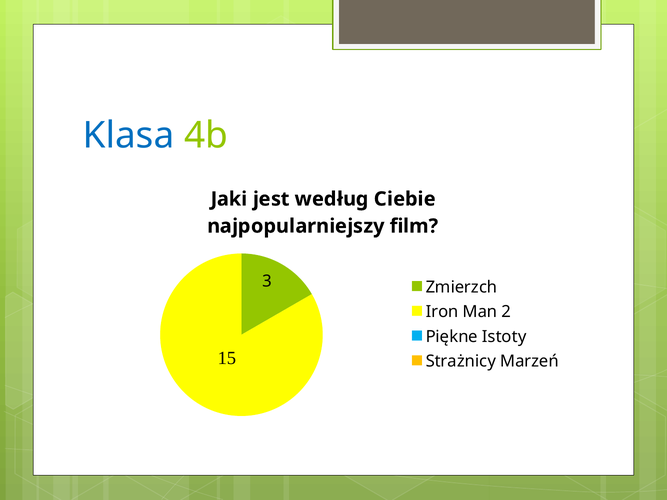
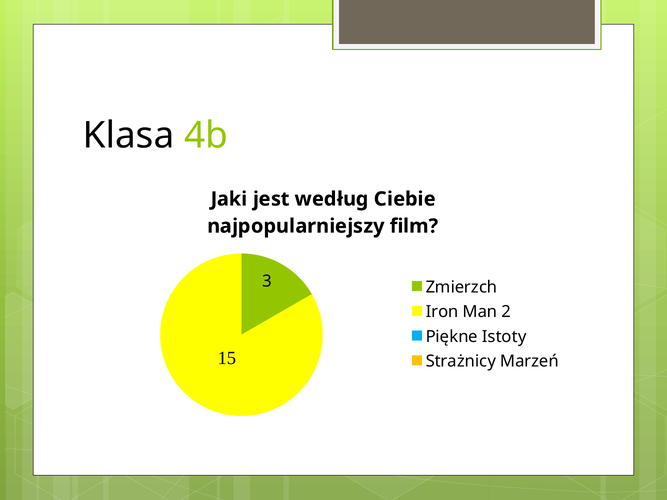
Klasa colour: blue -> black (129, 135)
